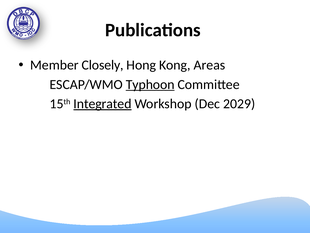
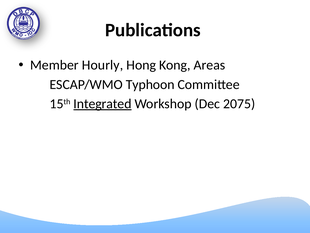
Closely: Closely -> Hourly (103, 65)
Typhoon underline: present -> none (150, 84)
2029: 2029 -> 2075 (239, 104)
